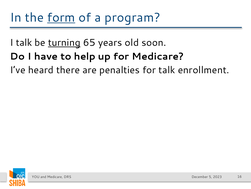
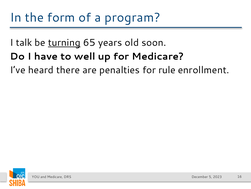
form underline: present -> none (61, 17)
help: help -> well (85, 56)
for talk: talk -> rule (167, 70)
